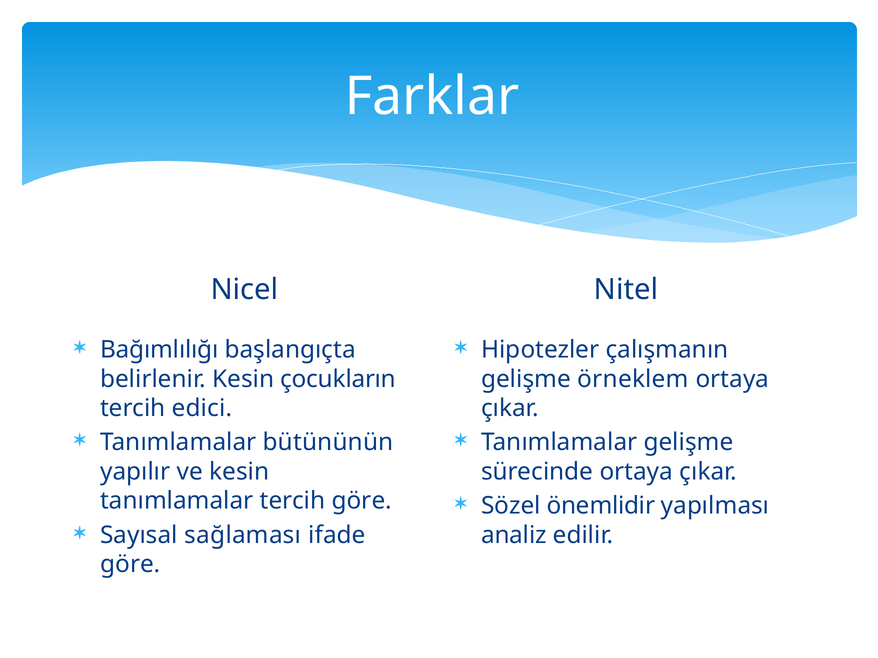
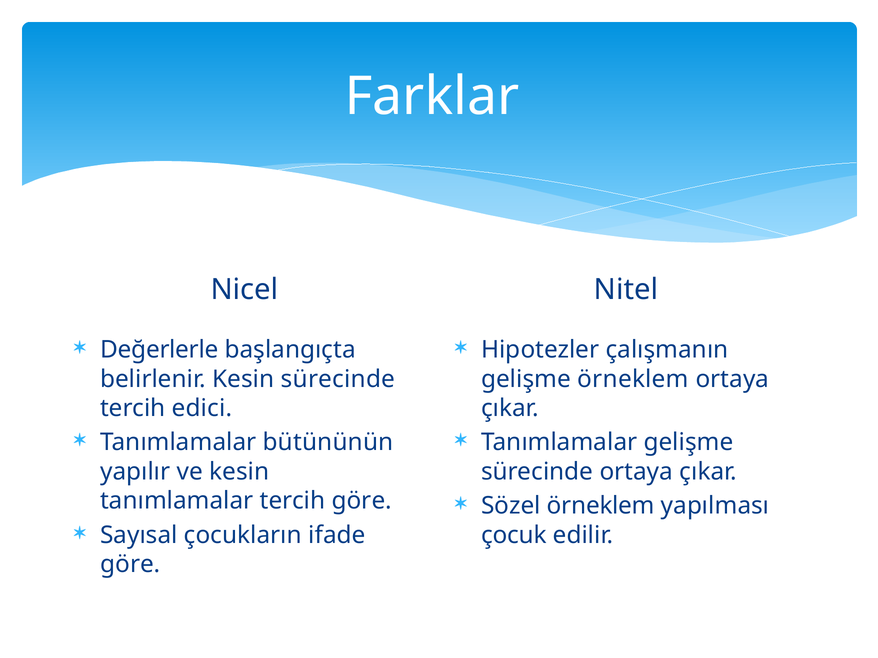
Bağımlılığı: Bağımlılığı -> Değerlerle (159, 350)
Kesin çocukların: çocukların -> sürecinde (338, 379)
Sözel önemlidir: önemlidir -> örneklem (601, 506)
sağlaması: sağlaması -> çocukların (243, 535)
analiz: analiz -> çocuk (514, 535)
